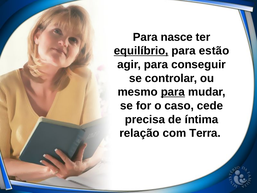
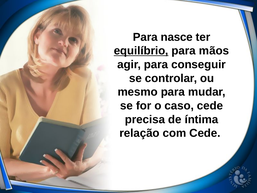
estão: estão -> mãos (214, 51)
para underline: present -> none (173, 92)
com Terra: Terra -> Cede (205, 133)
